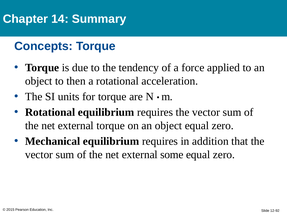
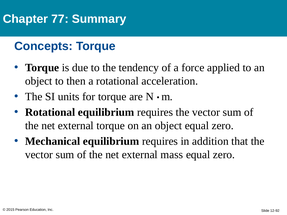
14: 14 -> 77 (60, 19)
some: some -> mass (172, 155)
